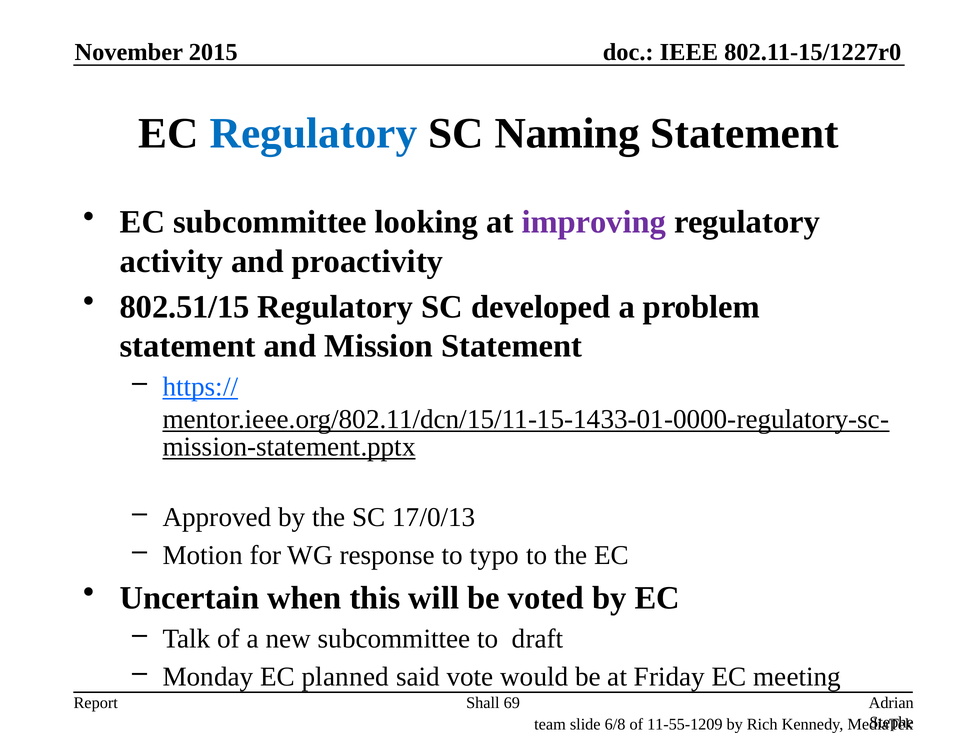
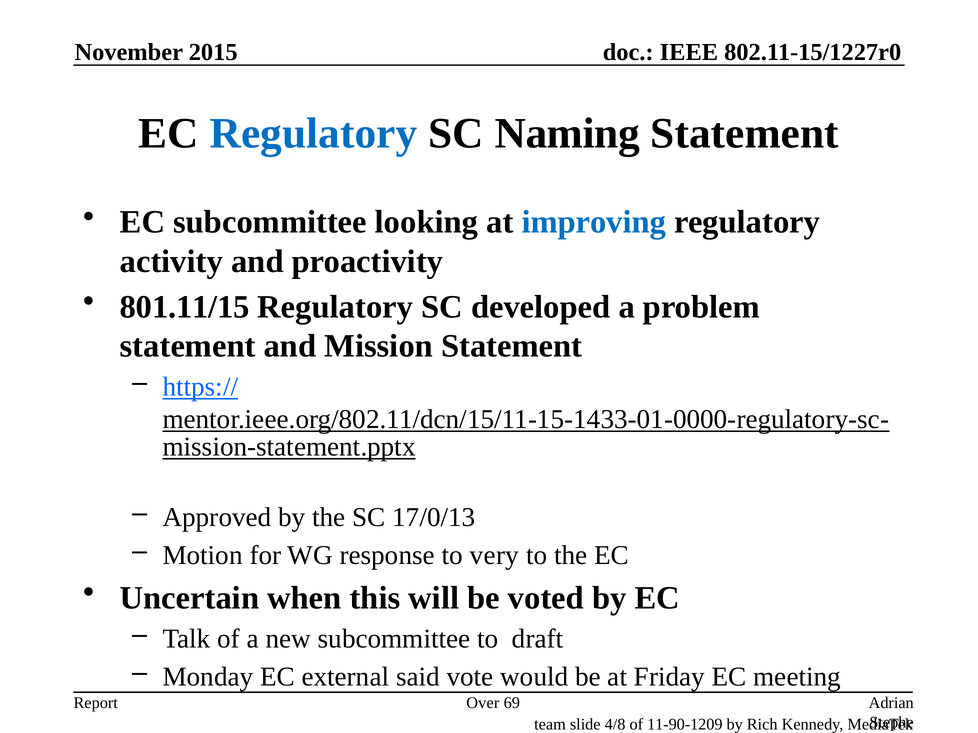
improving colour: purple -> blue (594, 222)
802.51/15: 802.51/15 -> 801.11/15 (185, 307)
typo: typo -> very (494, 556)
planned: planned -> external (345, 677)
Shall: Shall -> Over (483, 703)
6/8: 6/8 -> 4/8 (615, 725)
11-55-1209: 11-55-1209 -> 11-90-1209 (685, 725)
